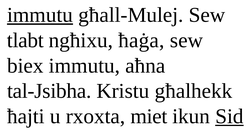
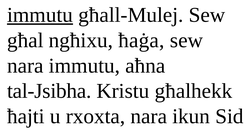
tlabt: tlabt -> għal (25, 41)
biex: biex -> nara (25, 66)
rxoxta miet: miet -> nara (149, 117)
Sid underline: present -> none (229, 117)
